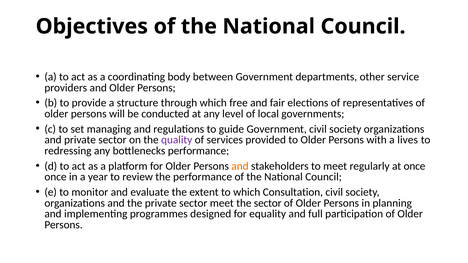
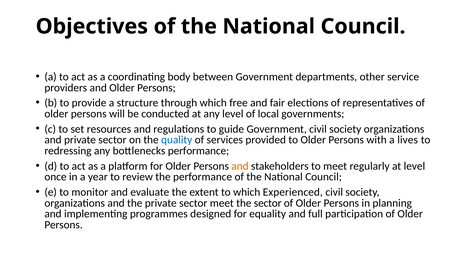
managing: managing -> resources (109, 129)
quality colour: purple -> blue (177, 140)
at once: once -> level (414, 166)
Consultation: Consultation -> Experienced (293, 192)
